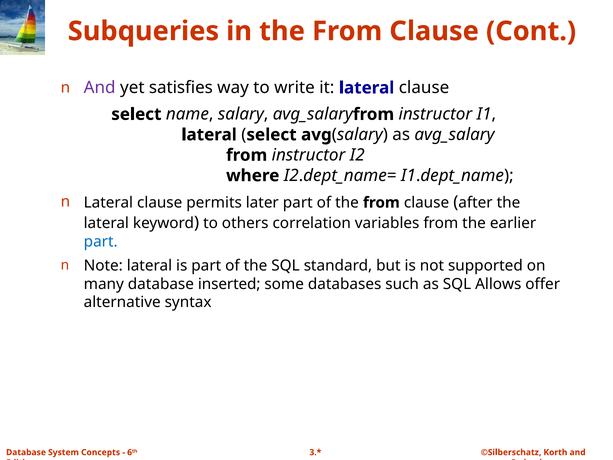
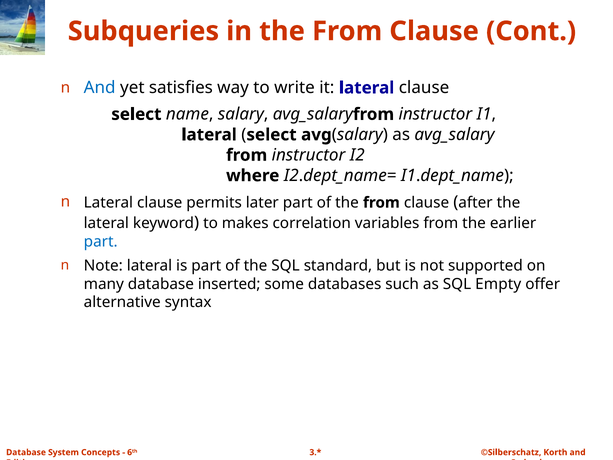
And colour: purple -> blue (100, 88)
others: others -> makes (245, 223)
Allows: Allows -> Empty (498, 284)
